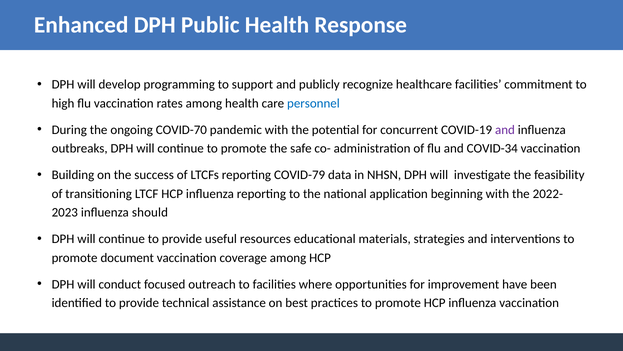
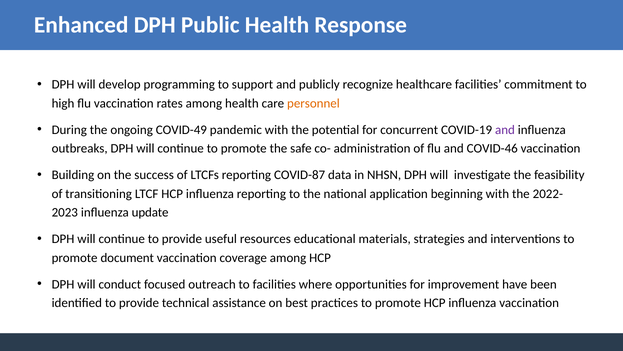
personnel colour: blue -> orange (313, 103)
COVID-70: COVID-70 -> COVID-49 (181, 130)
COVID-34: COVID-34 -> COVID-46 (492, 148)
COVID-79: COVID-79 -> COVID-87 (300, 175)
should: should -> update (150, 212)
